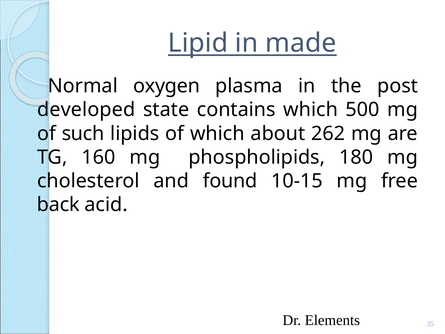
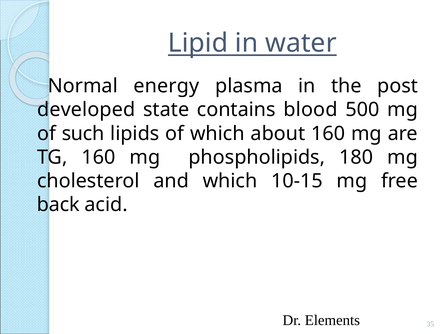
made: made -> water (301, 43)
oxygen: oxygen -> energy (166, 86)
contains which: which -> blood (311, 110)
about 262: 262 -> 160 (328, 133)
and found: found -> which (230, 181)
